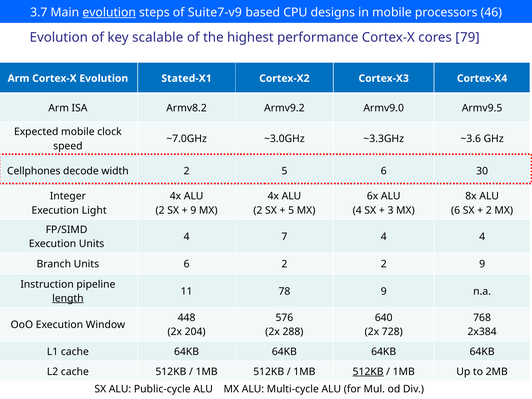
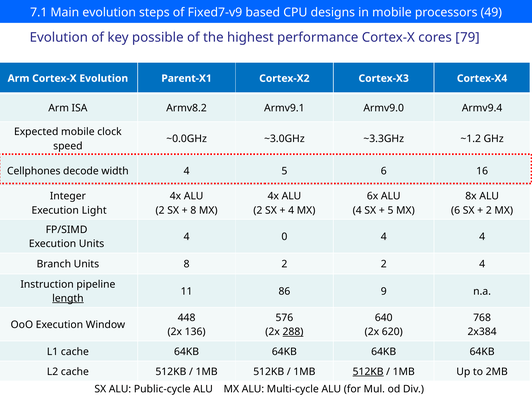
3.7: 3.7 -> 7.1 (39, 12)
evolution underline: present -> none (109, 12)
Suite7-v9: Suite7-v9 -> Fixed7-v9 (215, 12)
46: 46 -> 49 (491, 12)
scalable: scalable -> possible (158, 37)
Stated-X1: Stated-X1 -> Parent-X1 (187, 78)
Armv9.2: Armv9.2 -> Armv9.1 (284, 108)
Armv9.5: Armv9.5 -> Armv9.4 (482, 108)
~7.0GHz: ~7.0GHz -> ~0.0GHz (187, 139)
~3.6: ~3.6 -> ~1.2 (471, 139)
width 2: 2 -> 4 (187, 171)
30: 30 -> 16 (482, 171)
9: 9 -> 8 (193, 210)
5: 5 -> 4 (291, 210)
3: 3 -> 5 (390, 210)
7: 7 -> 0 (284, 237)
Units 6: 6 -> 8 (187, 264)
2 9: 9 -> 4 (482, 264)
78: 78 -> 86 (284, 291)
204: 204 -> 136 (195, 332)
288 underline: none -> present (293, 332)
728: 728 -> 620 (392, 332)
